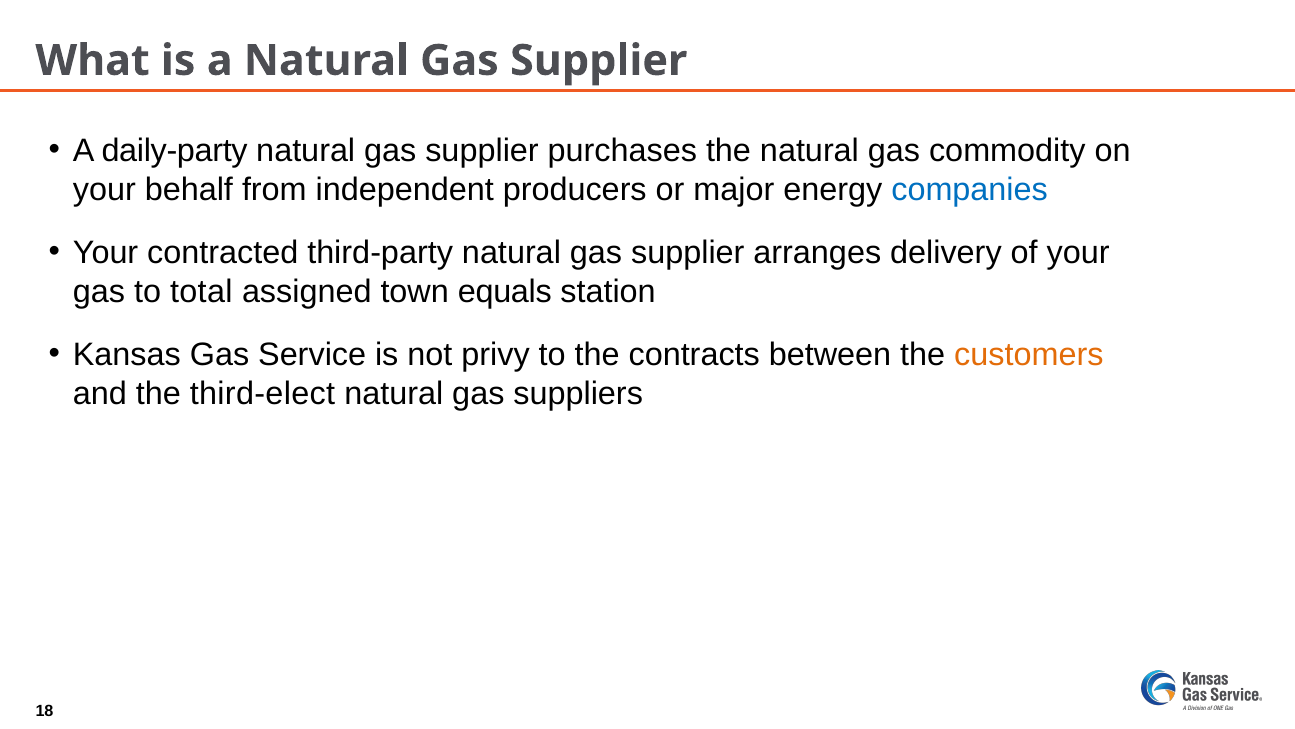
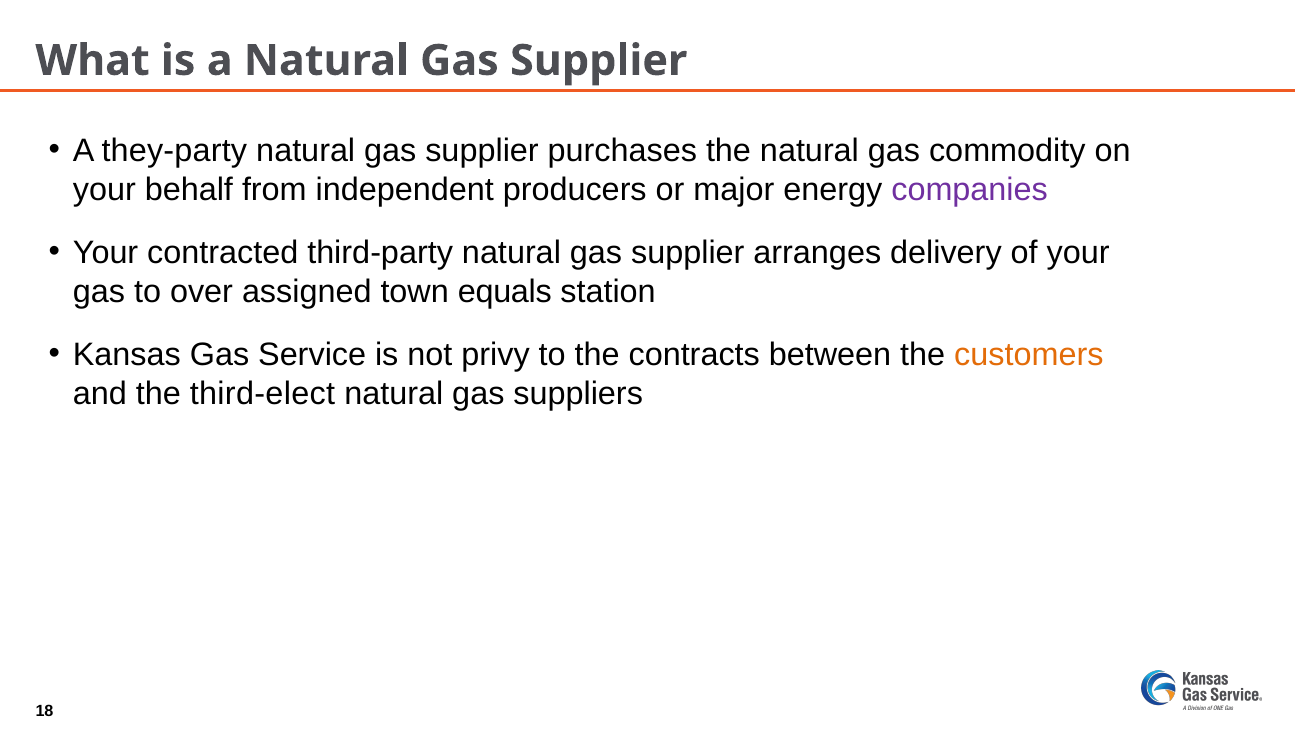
daily-party: daily-party -> they-party (174, 151)
companies colour: blue -> purple (970, 190)
total: total -> over (201, 292)
